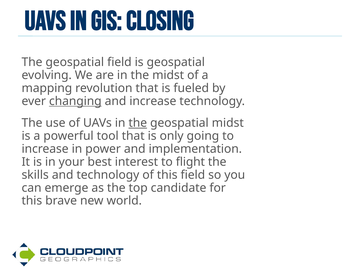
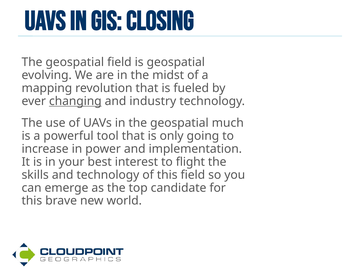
and increase: increase -> industry (153, 101)
the underline: present -> none (138, 123)
geospatial midst: midst -> much (228, 123)
